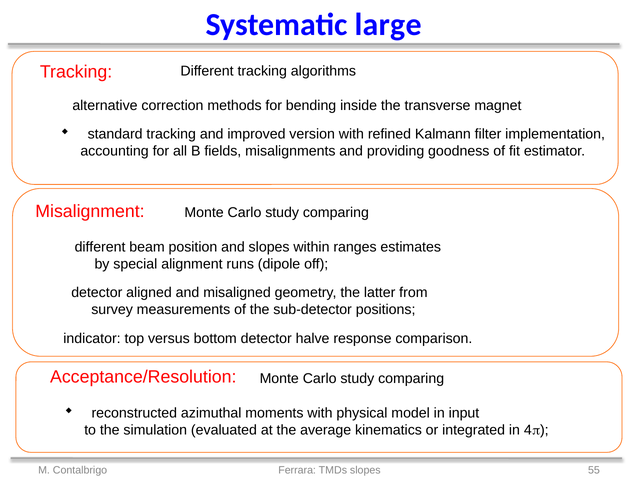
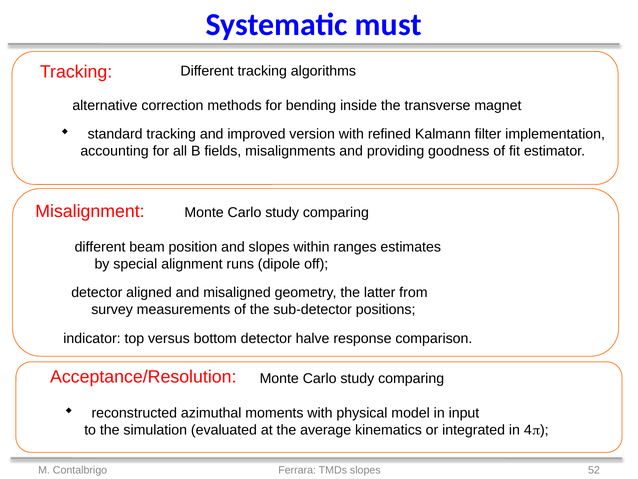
large: large -> must (388, 24)
55: 55 -> 52 (594, 470)
